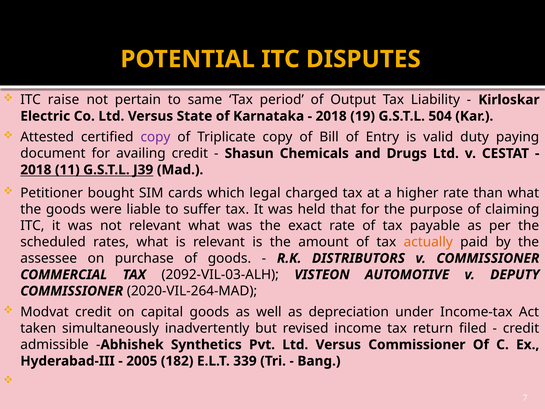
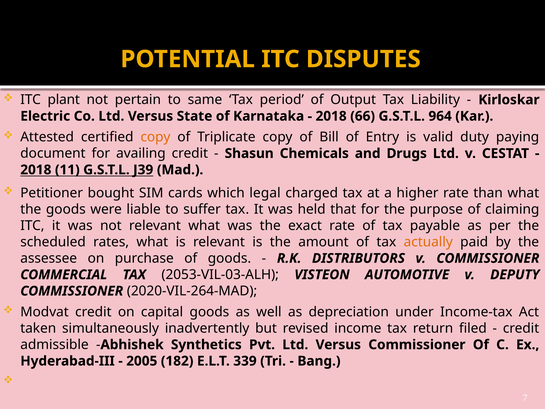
raise: raise -> plant (64, 100)
19: 19 -> 66 (363, 116)
504: 504 -> 964 (440, 116)
copy colour: purple -> orange (155, 137)
2092-VIL-03-ALH: 2092-VIL-03-ALH -> 2053-VIL-03-ALH (220, 275)
